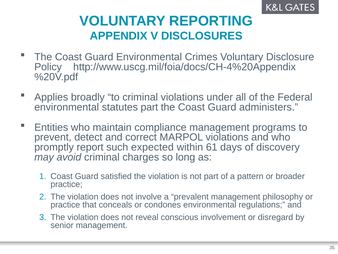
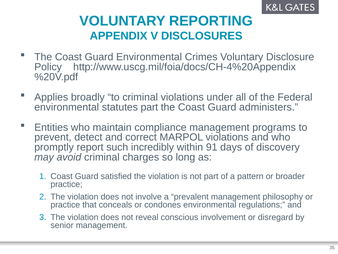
expected: expected -> incredibly (152, 147)
61: 61 -> 91 (212, 147)
